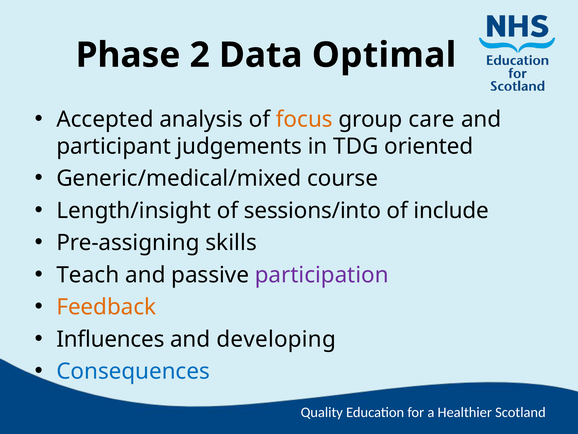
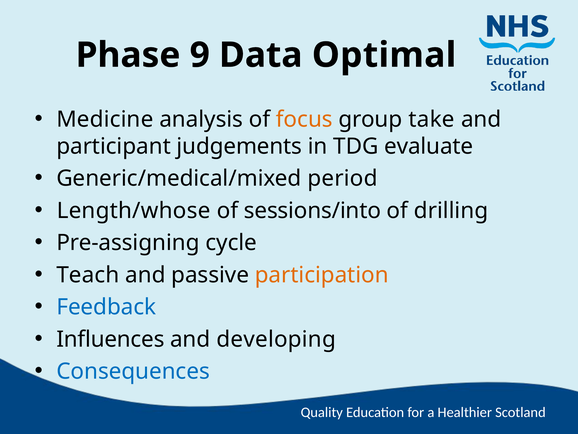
2: 2 -> 9 (200, 55)
Accepted: Accepted -> Medicine (105, 119)
care: care -> take (432, 119)
oriented: oriented -> evaluate (429, 146)
course: course -> period (342, 178)
Length/insight: Length/insight -> Length/whose (134, 210)
include: include -> drilling (451, 210)
skills: skills -> cycle (231, 242)
participation colour: purple -> orange (322, 275)
Feedback colour: orange -> blue (106, 307)
